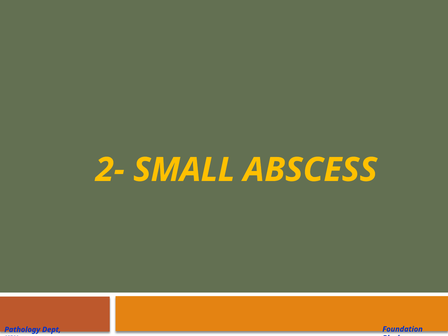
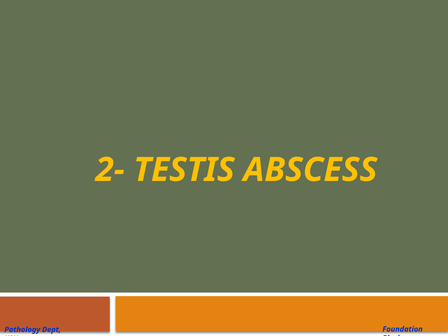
SMALL: SMALL -> TESTIS (184, 170)
